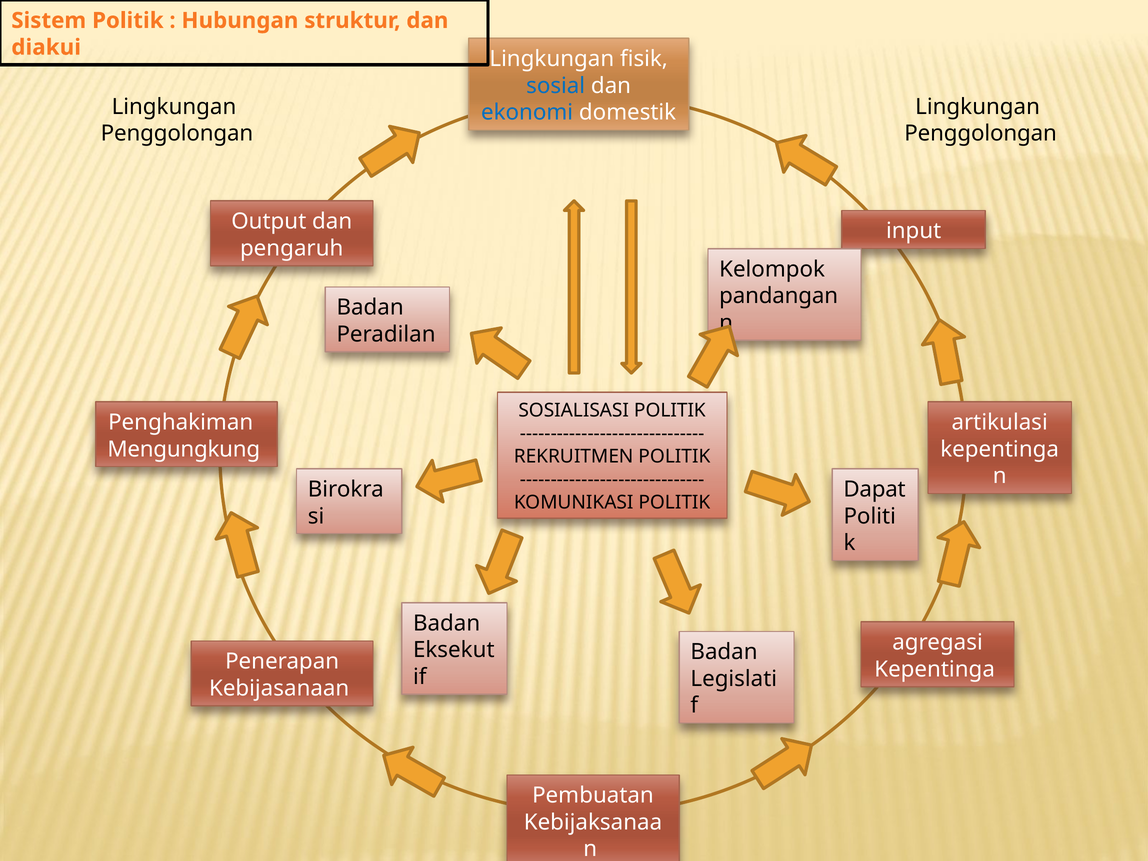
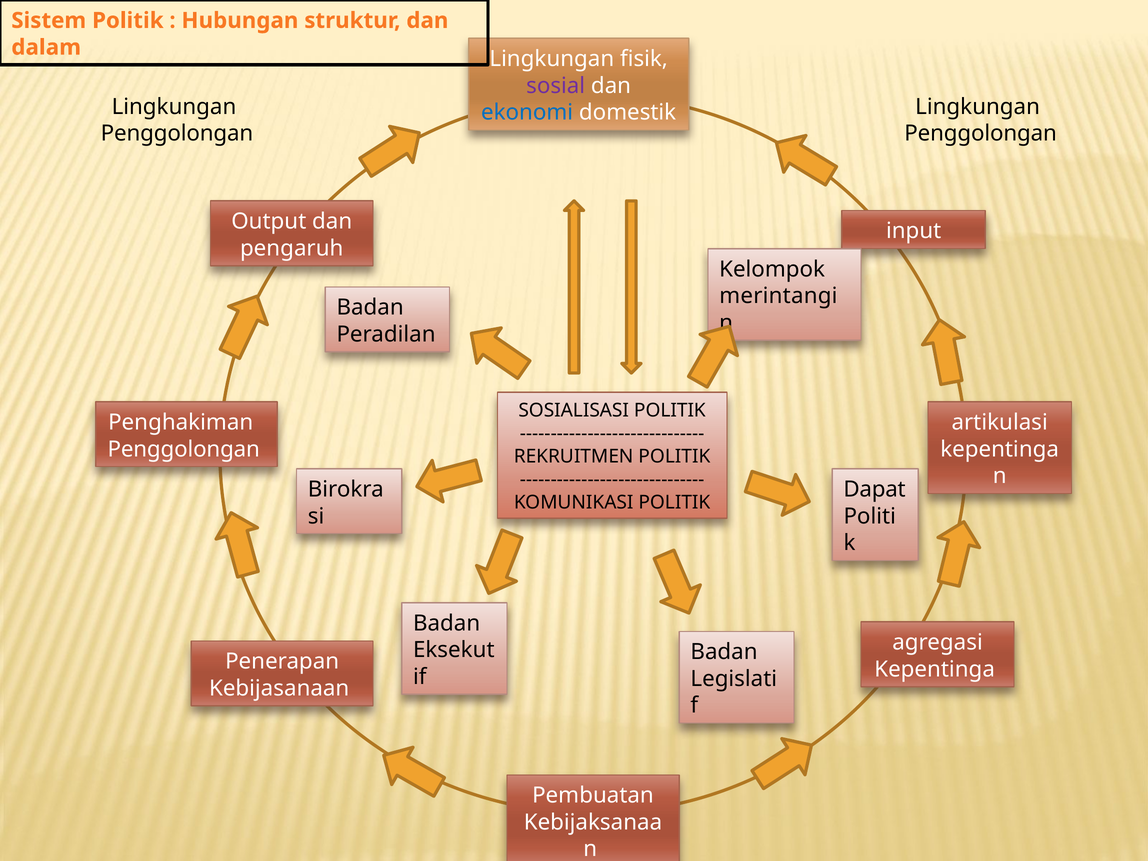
diakui: diakui -> dalam (46, 47)
sosial colour: blue -> purple (556, 86)
pandangan: pandangan -> merintangi (778, 296)
Mengungkung: Mengungkung -> Penggolongan (184, 449)
